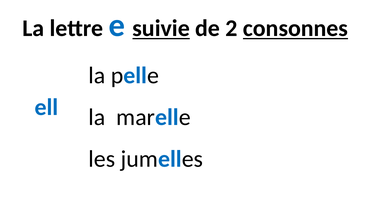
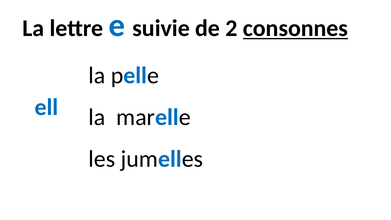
suivie underline: present -> none (161, 28)
